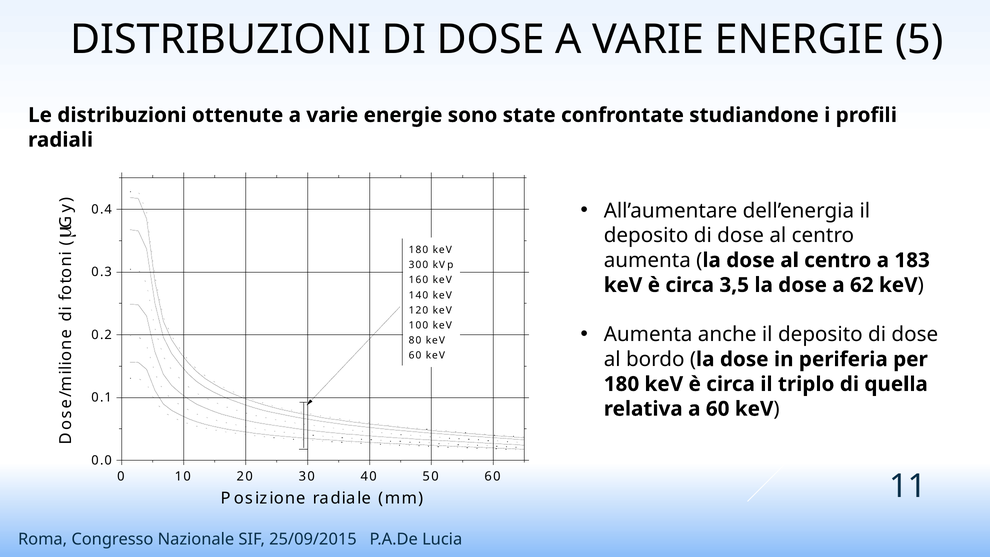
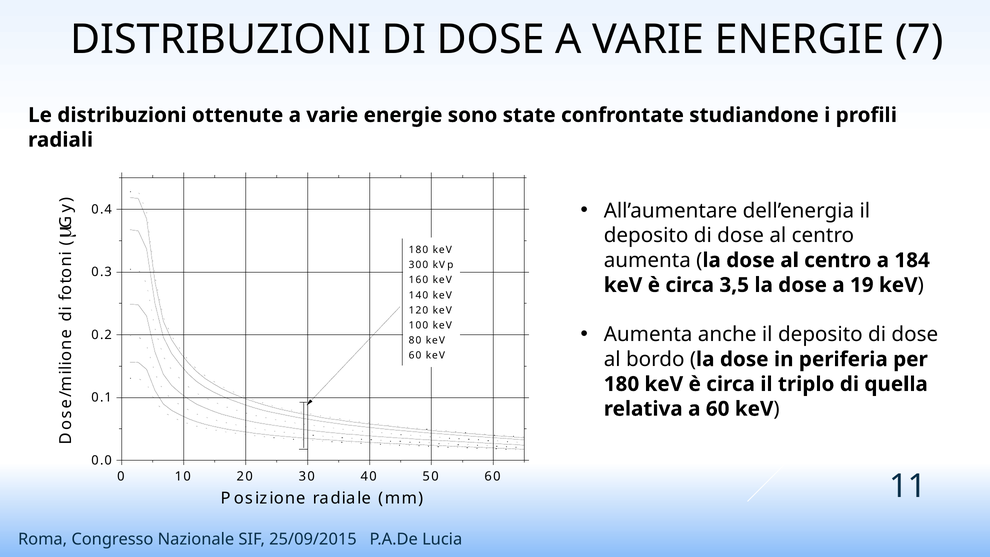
5: 5 -> 7 (919, 39)
183: 183 -> 184 (912, 260)
62: 62 -> 19 (862, 285)
